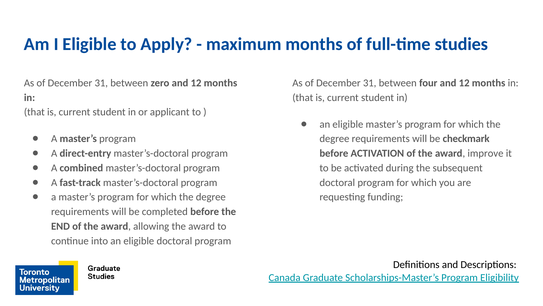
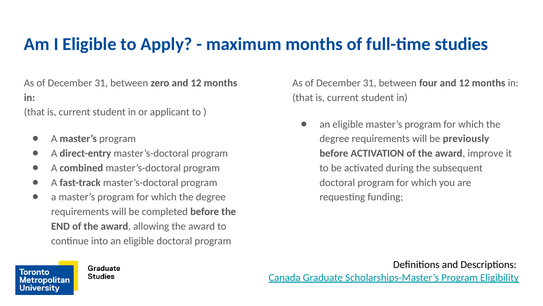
checkmark: checkmark -> previously (466, 139)
